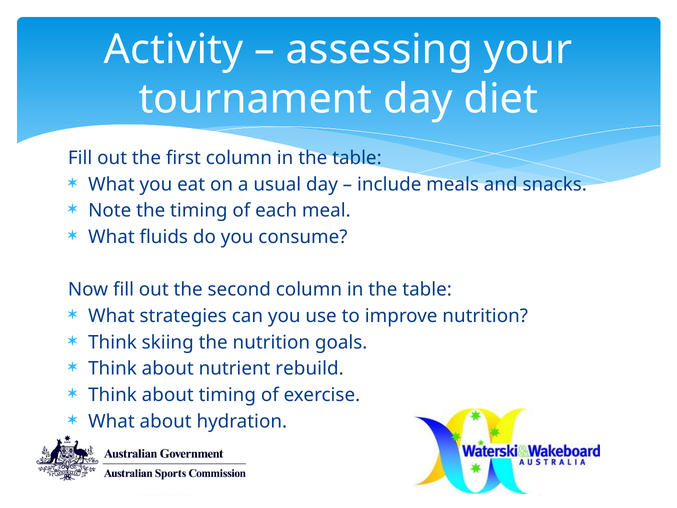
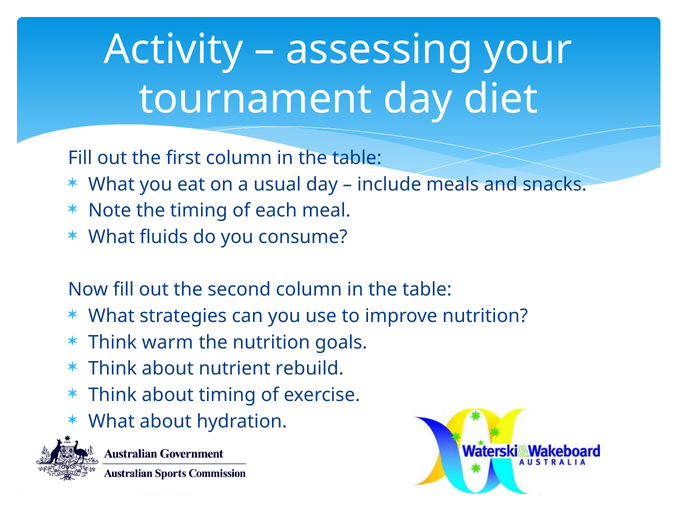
skiing: skiing -> warm (168, 342)
